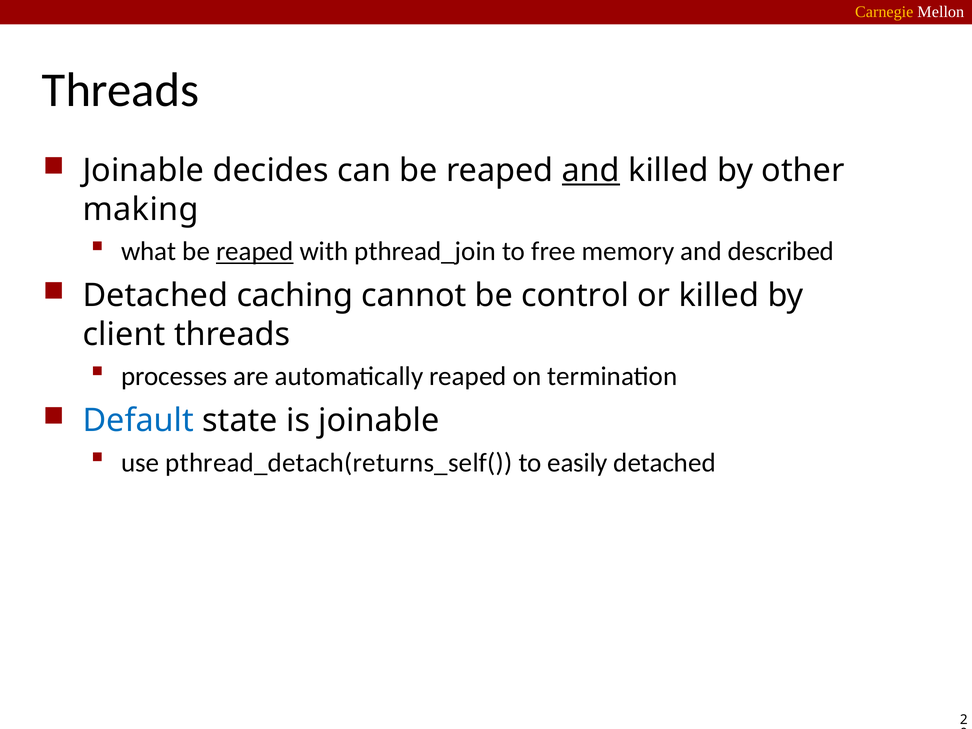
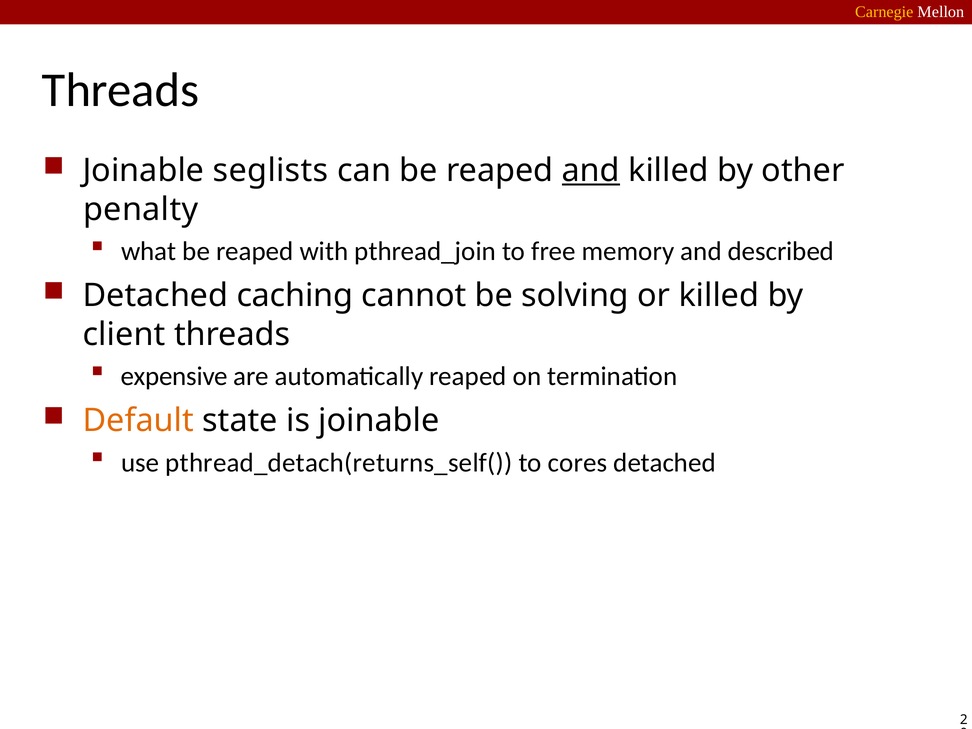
decides: decides -> seglists (271, 171)
making: making -> penalty (141, 209)
reaped underline: present -> none (255, 251)
control: control -> solving (575, 296)
processes: processes -> expensive (174, 376)
Default colour: blue -> orange (138, 421)
easily: easily -> cores (577, 463)
